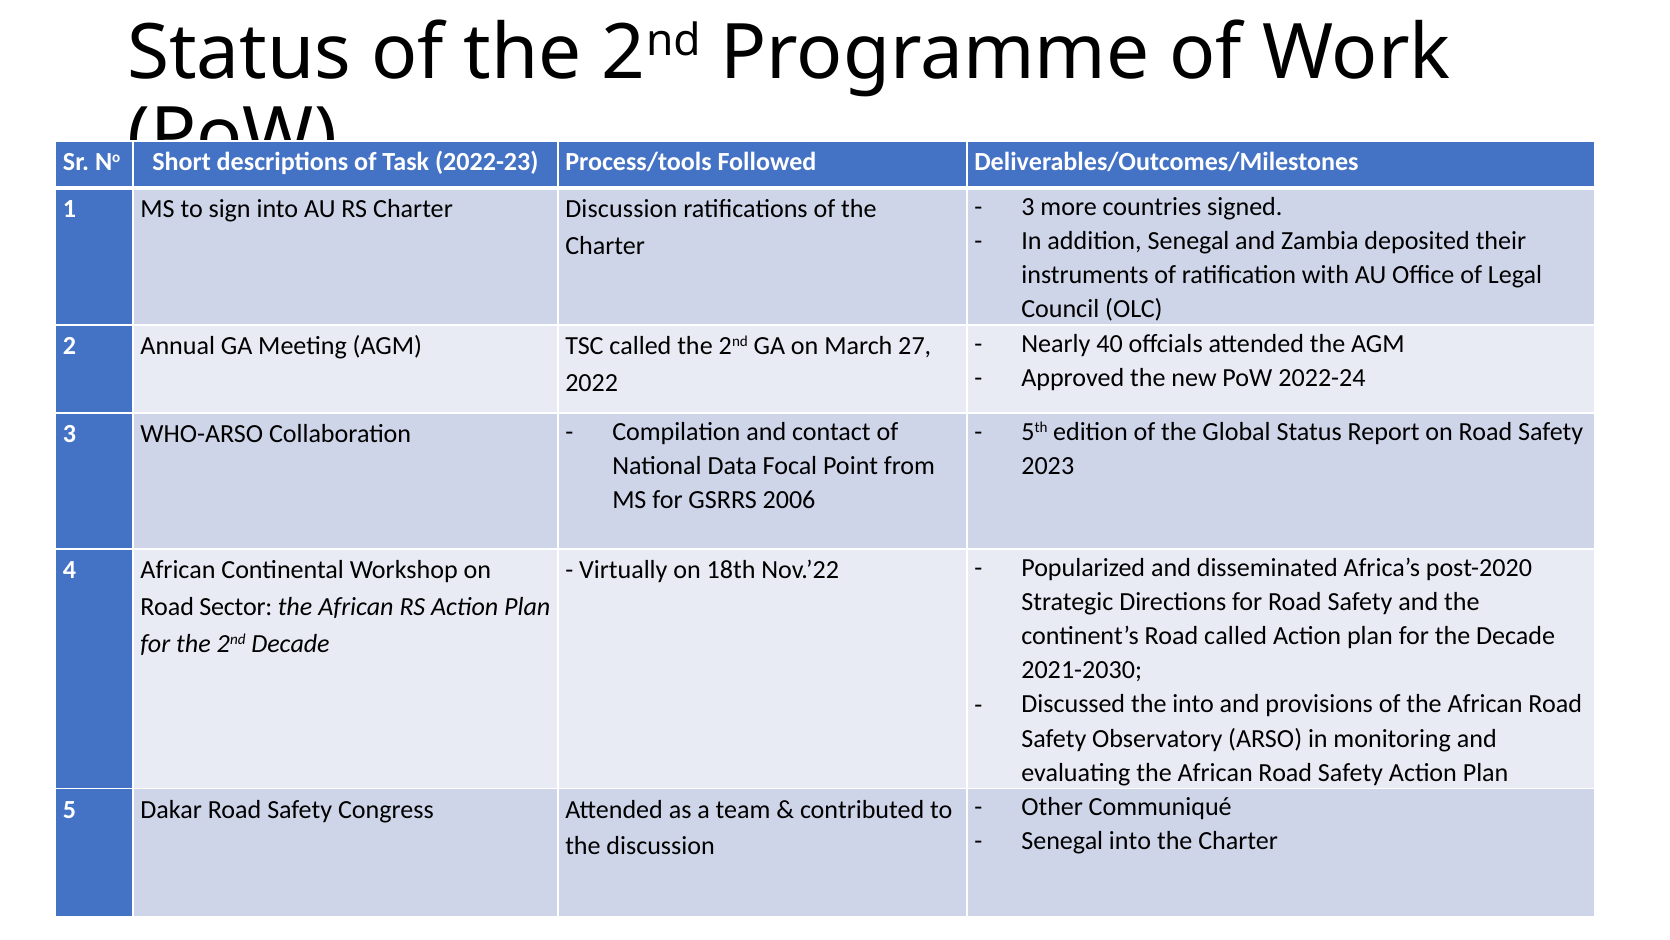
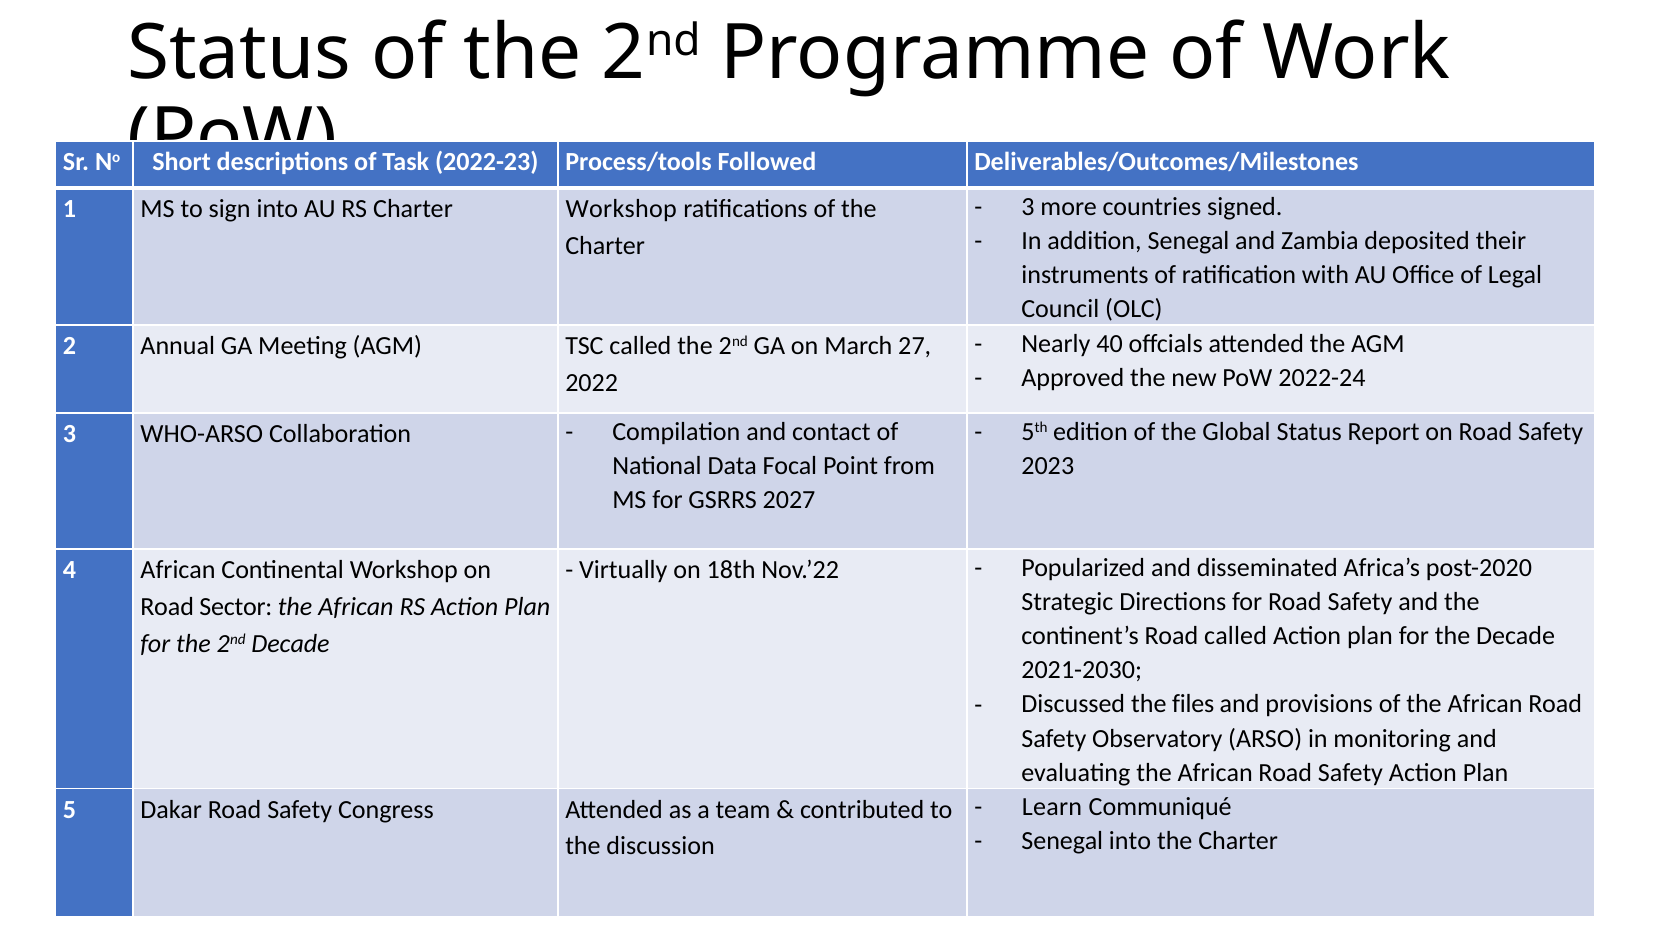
Charter Discussion: Discussion -> Workshop (621, 209)
2006: 2006 -> 2027 (789, 499)
the into: into -> files (1193, 704)
Other: Other -> Learn (1052, 806)
